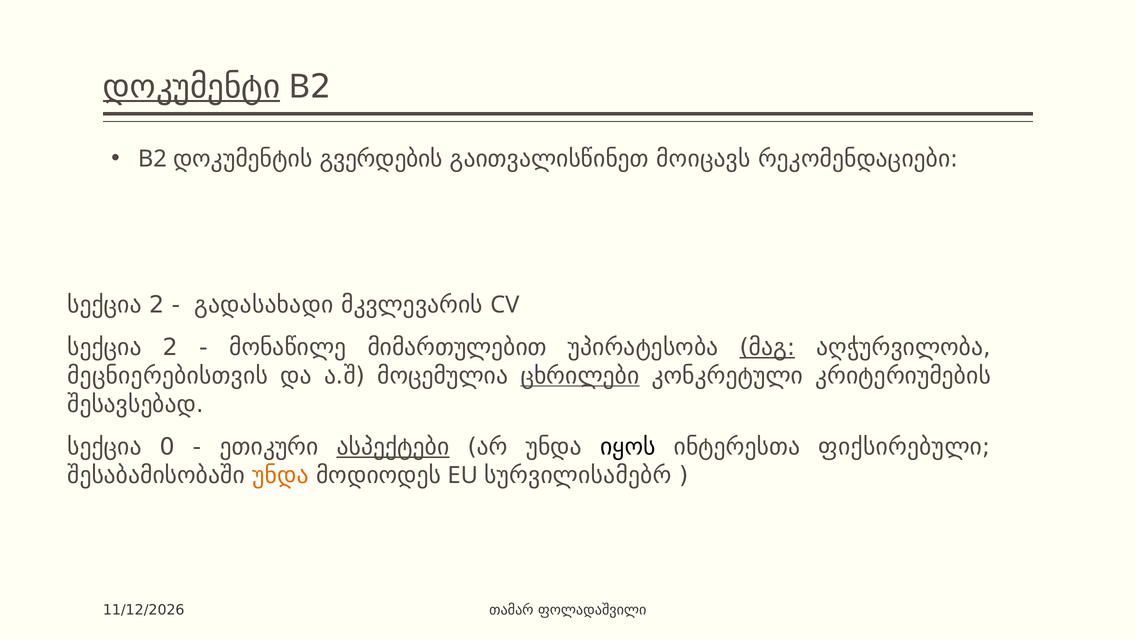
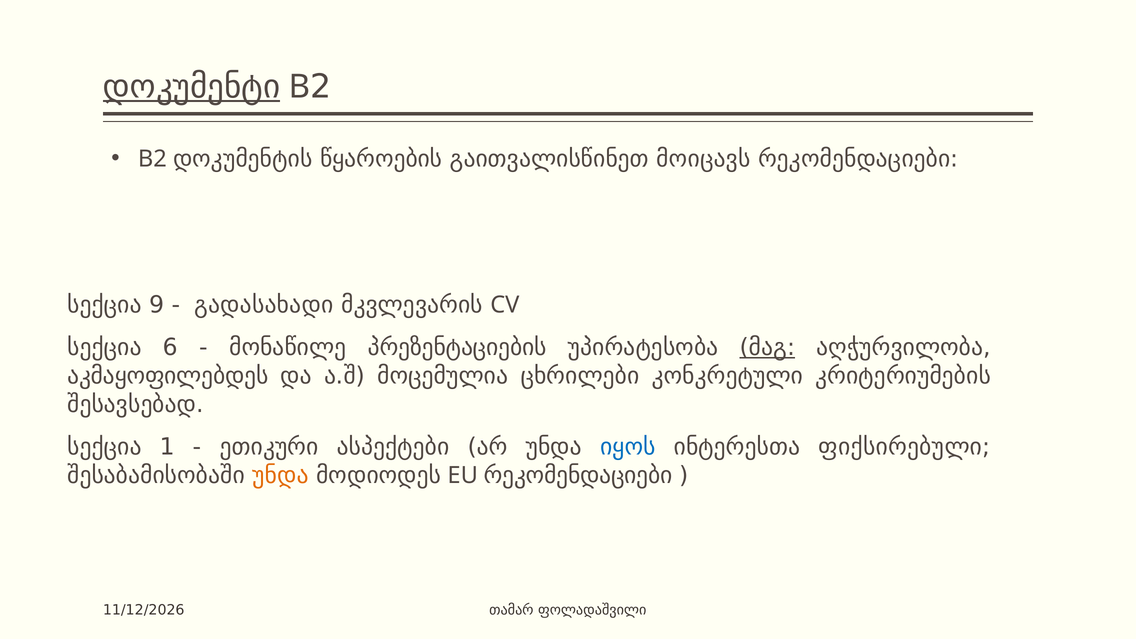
გვერდების: გვერდების -> წყაროების (381, 159)
2: 2 -> 9 (157, 305)
2: 2 -> 6 (170, 347)
მიმართულებით: მიმართულებით -> პრეზენტაციების (457, 347)
მეცნიერებისთვის: მეცნიერებისთვის -> აკმაყოფილებდეს (168, 376)
ცხრილები underline: present -> none (580, 376)
0: 0 -> 1 (167, 447)
ასპექტები underline: present -> none (393, 447)
იყოს colour: black -> blue (628, 447)
EU სურვილისამებრ: სურვილისამებრ -> რეკომენდაციები (578, 475)
